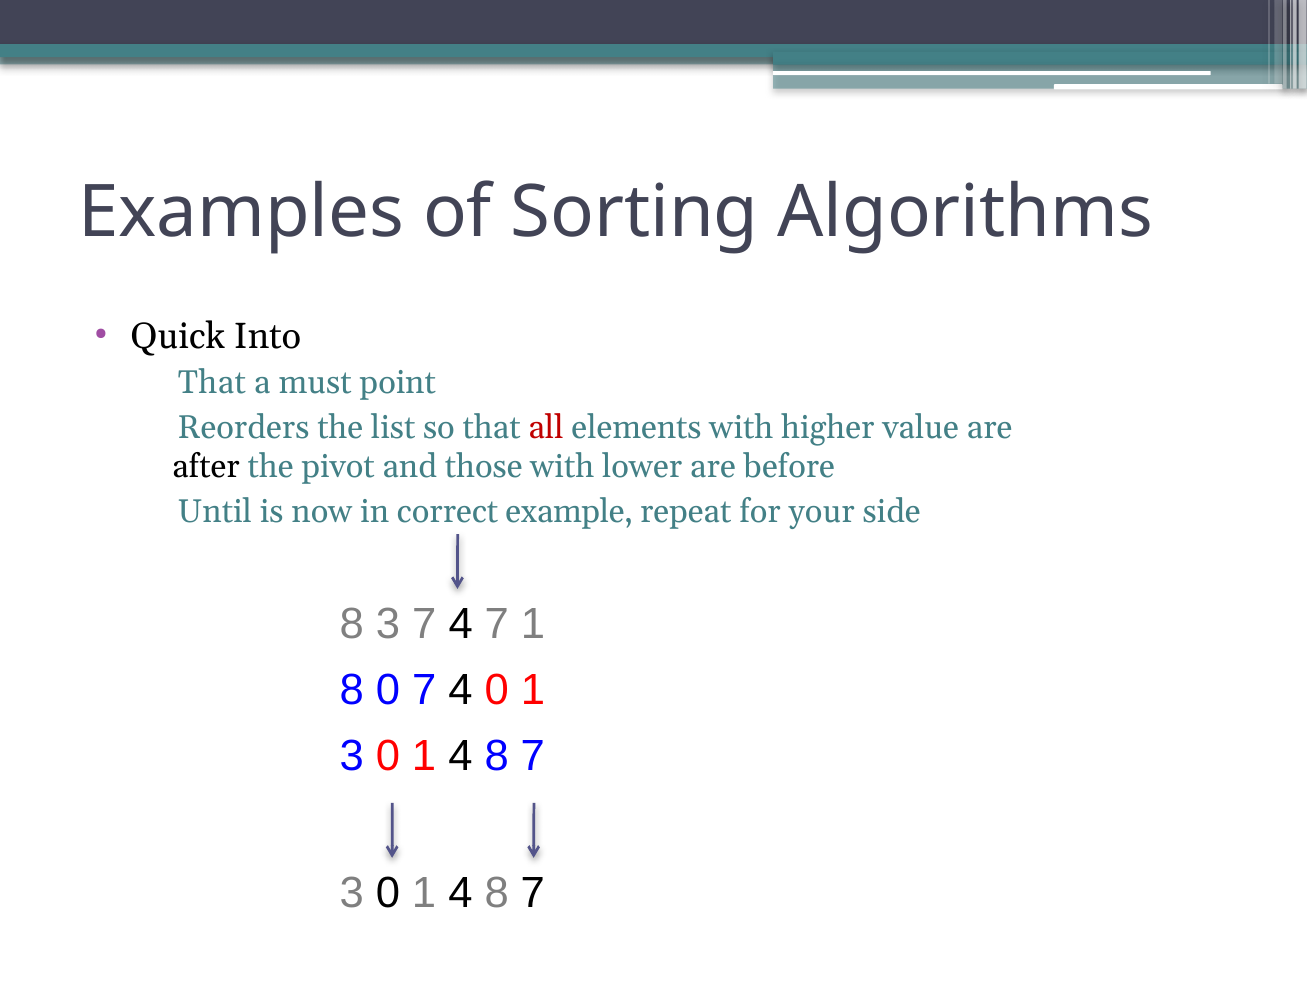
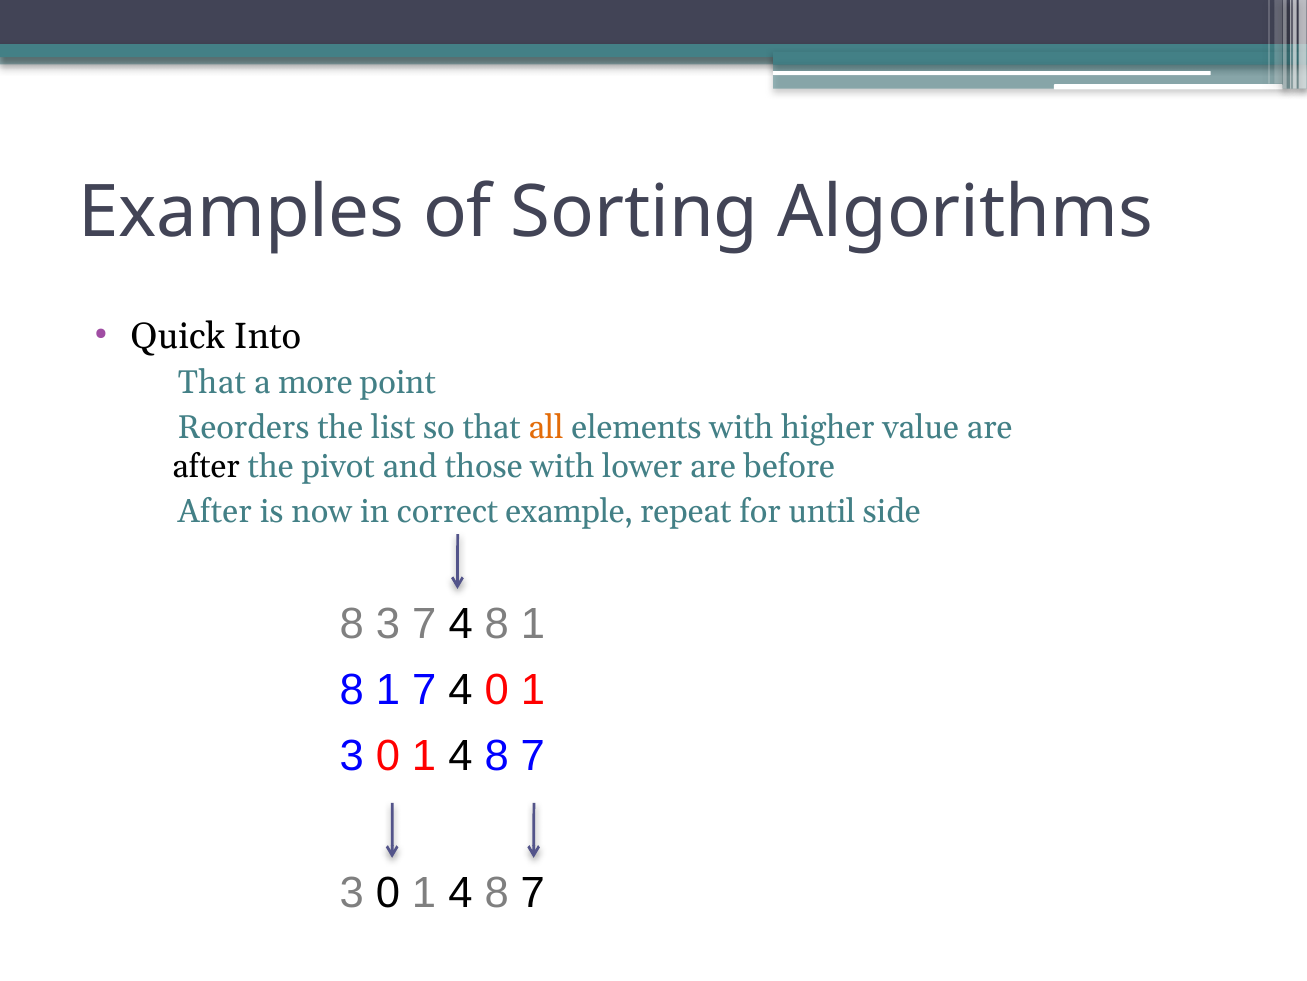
must: must -> more (315, 382)
all colour: red -> orange (546, 427)
Until: Until -> After (215, 511)
your: your -> until (822, 511)
7 4 7: 7 -> 8 (497, 624)
0: 0 -> 1 (388, 690)
